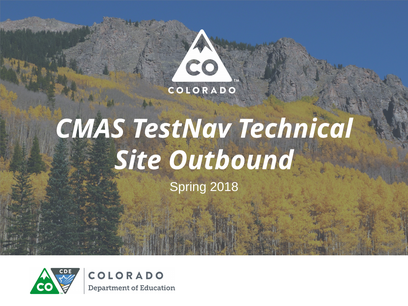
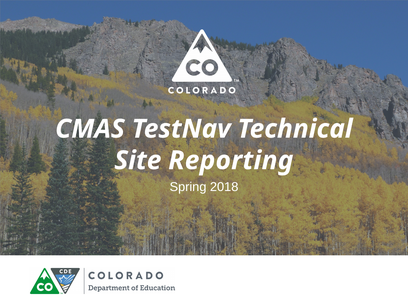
Outbound: Outbound -> Reporting (231, 160)
